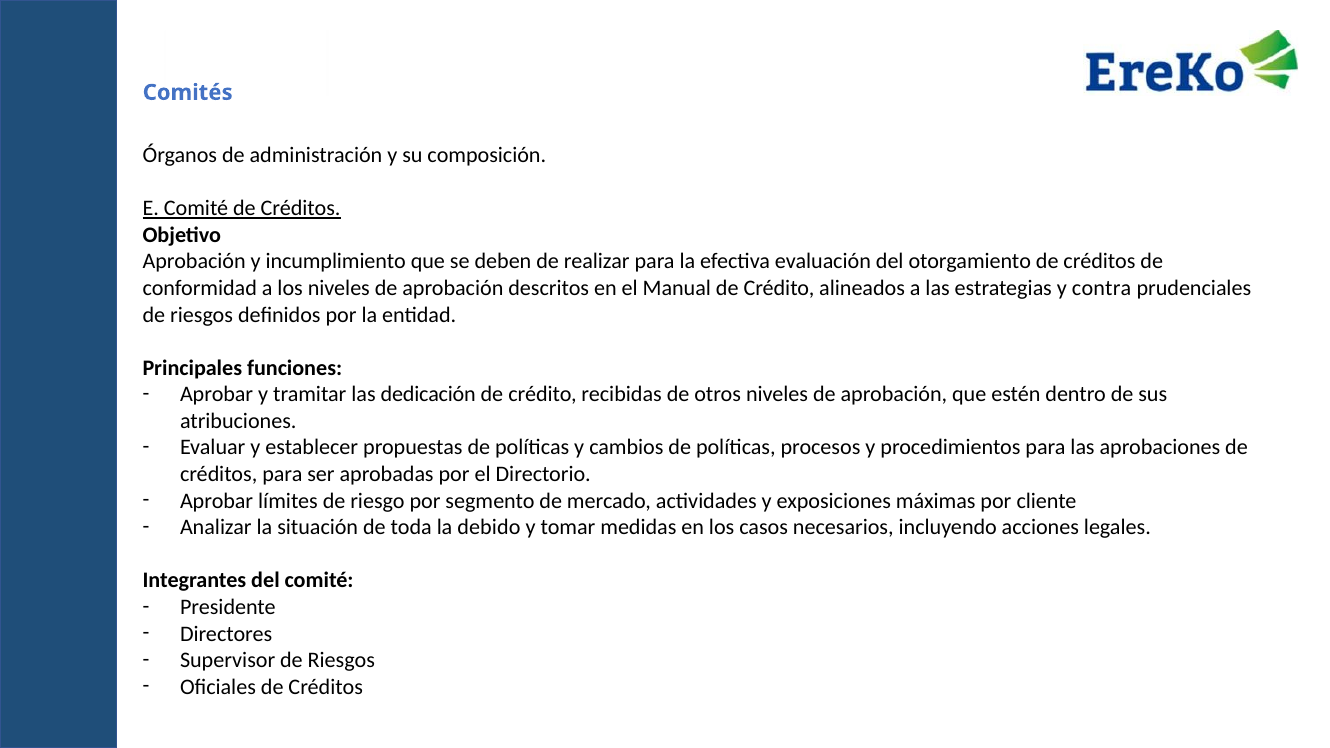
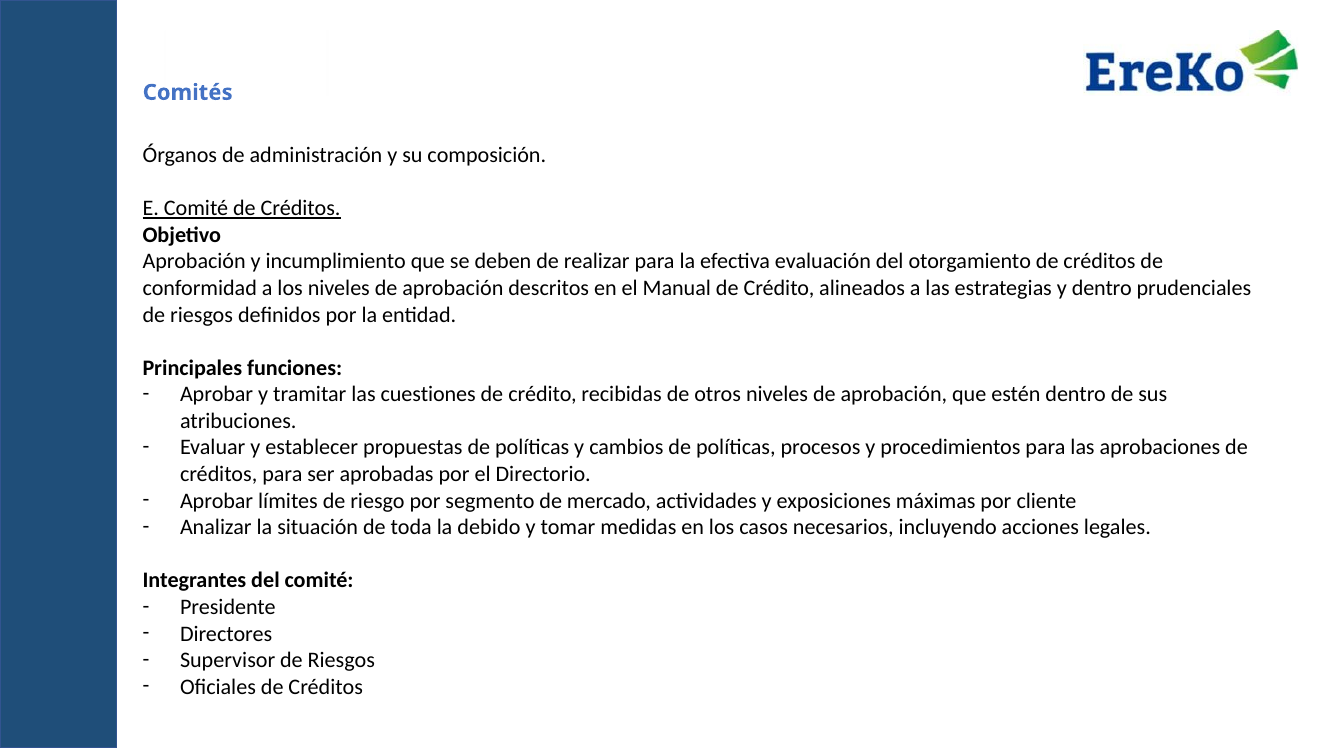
y contra: contra -> dentro (1102, 288)
dedicación: dedicación -> cuestiones (428, 395)
